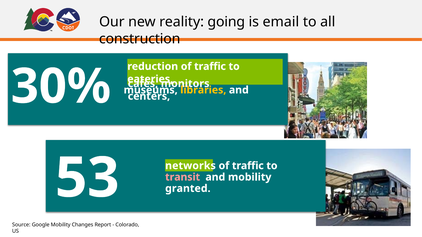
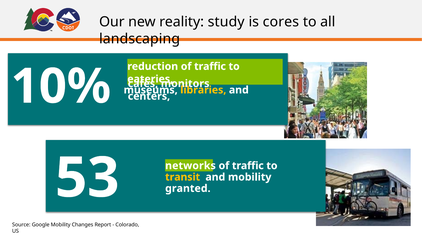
going: going -> study (226, 22)
email: email -> cores (281, 22)
construction: construction -> landscaping (140, 39)
30%: 30% -> 10% (61, 87)
transit colour: pink -> yellow (183, 177)
